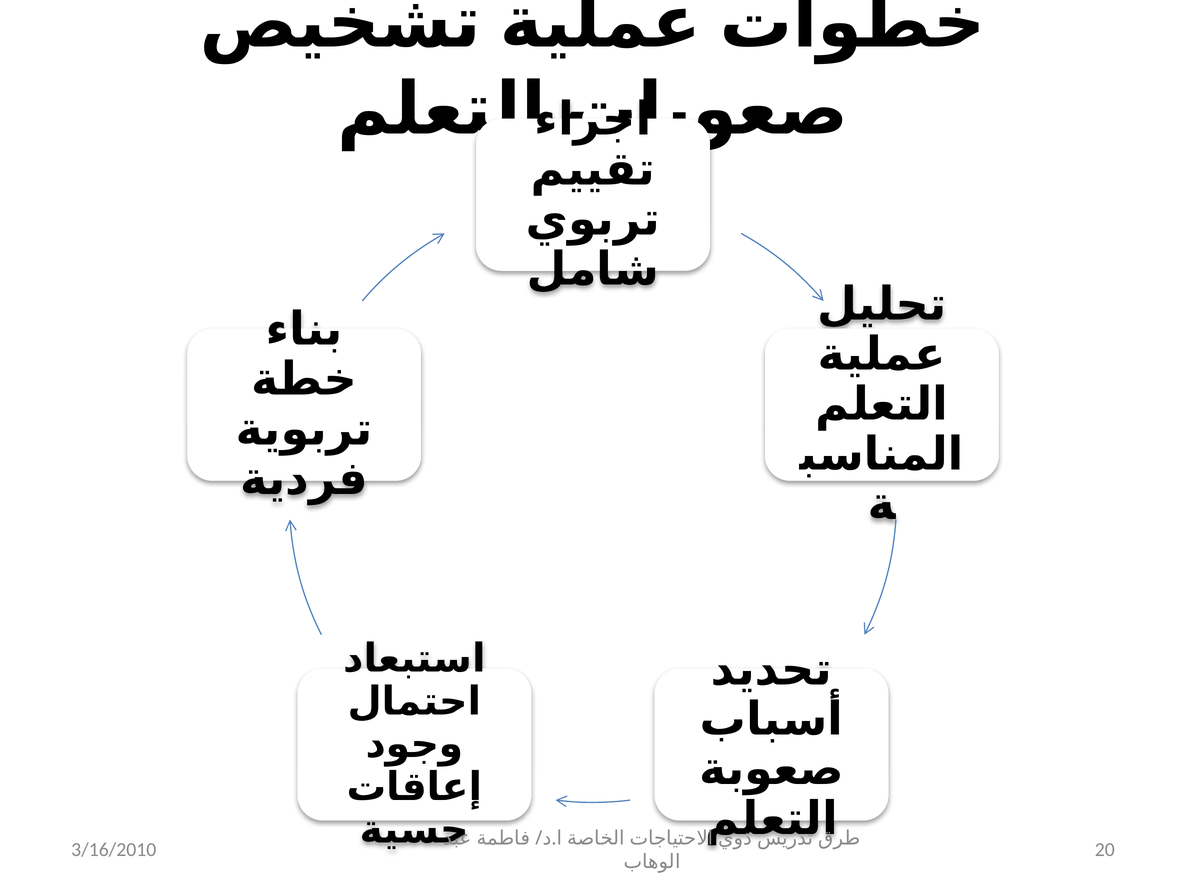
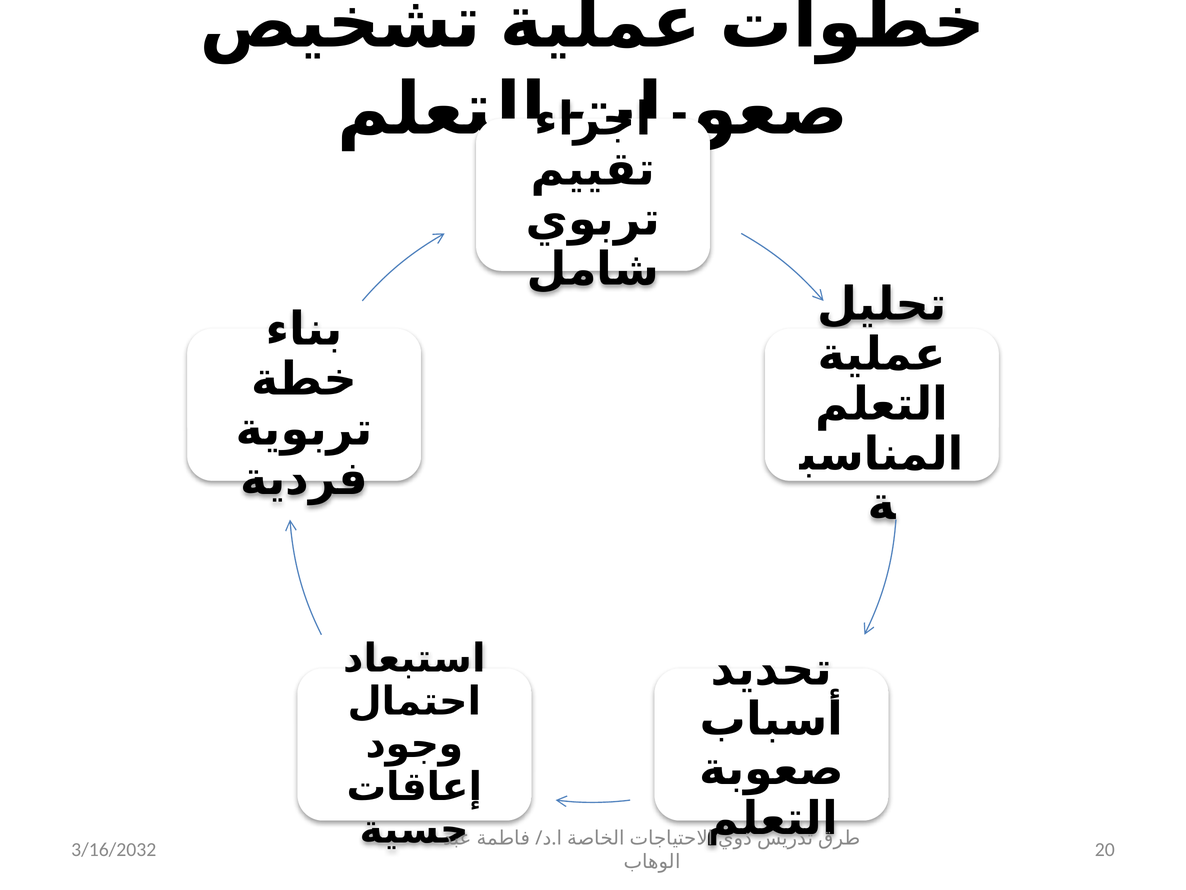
3/16/2010: 3/16/2010 -> 3/16/2032 (114, 849)
